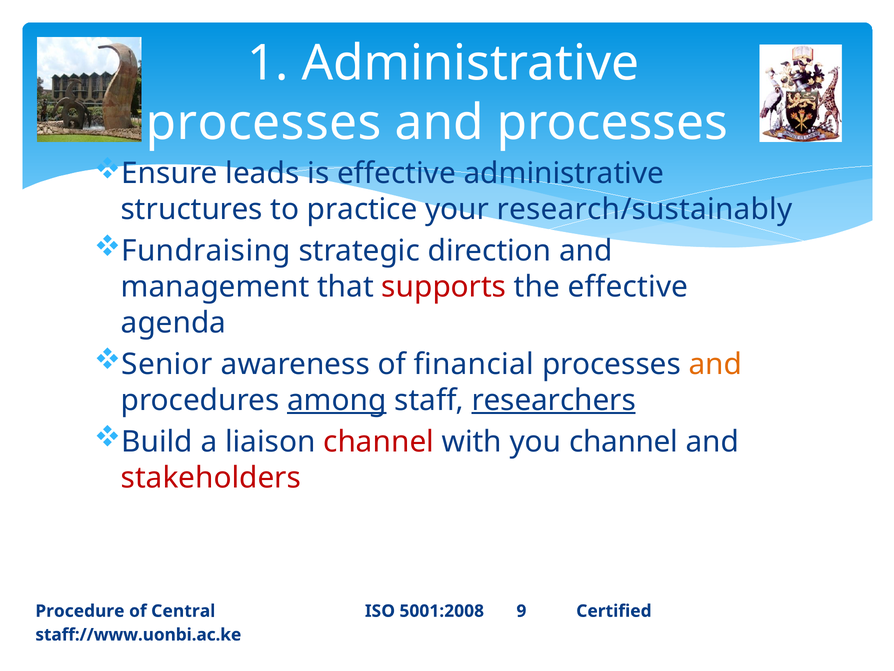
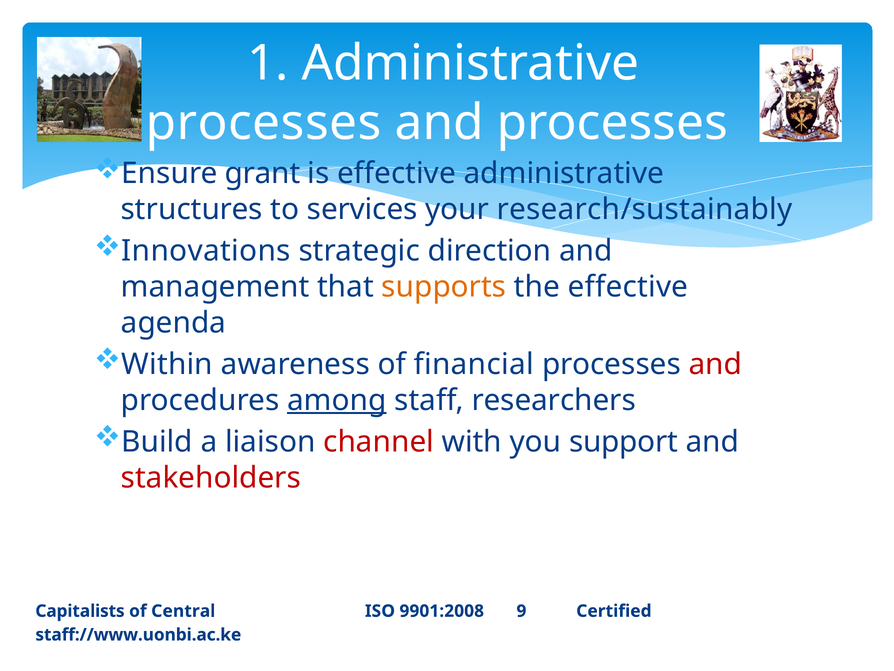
leads: leads -> grant (263, 173)
practice: practice -> services (362, 209)
Fundraising: Fundraising -> Innovations (206, 251)
supports colour: red -> orange (444, 287)
Senior: Senior -> Within (167, 364)
and colour: orange -> red (715, 364)
researchers underline: present -> none (554, 400)
you channel: channel -> support (624, 442)
Procedure: Procedure -> Capitalists (80, 611)
5001:2008: 5001:2008 -> 9901:2008 (442, 611)
